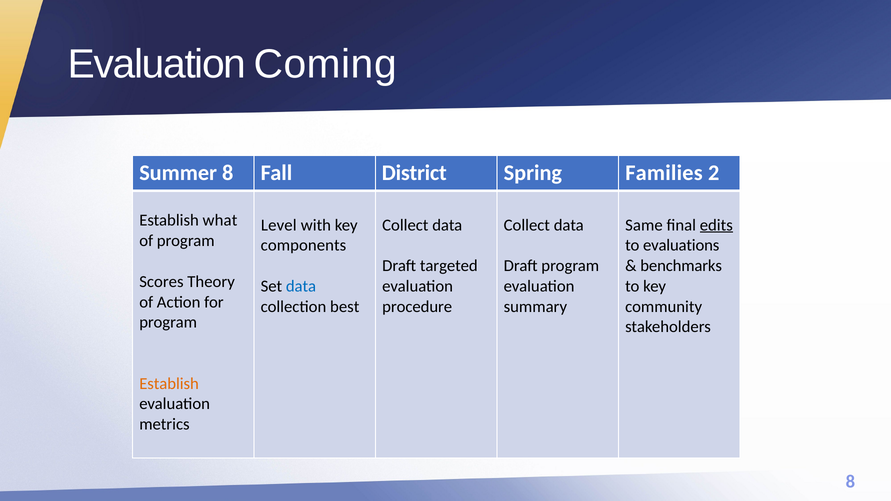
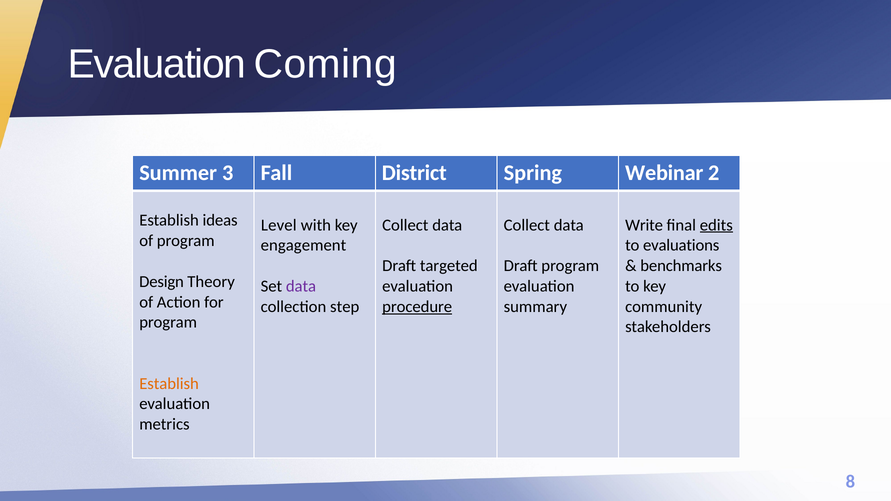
Summer 8: 8 -> 3 (228, 173)
Families: Families -> Webinar (664, 173)
what: what -> ideas (220, 221)
Same: Same -> Write (644, 225)
components: components -> engagement (304, 246)
Scores: Scores -> Design (162, 282)
data colour: blue -> purple (301, 286)
best: best -> step (345, 307)
procedure underline: none -> present (417, 307)
